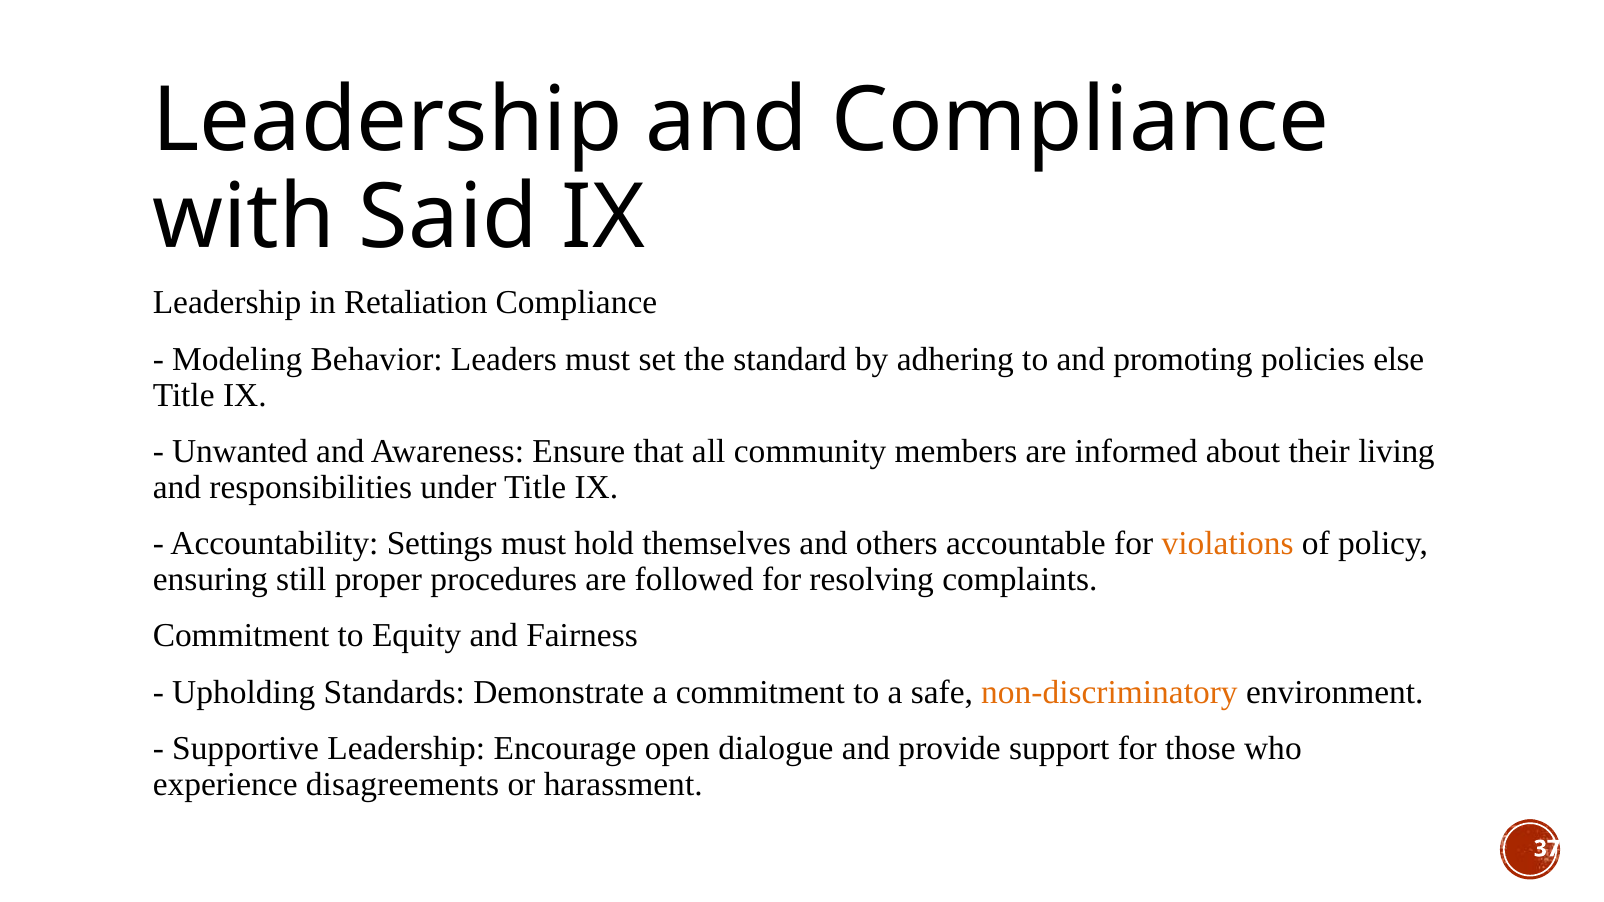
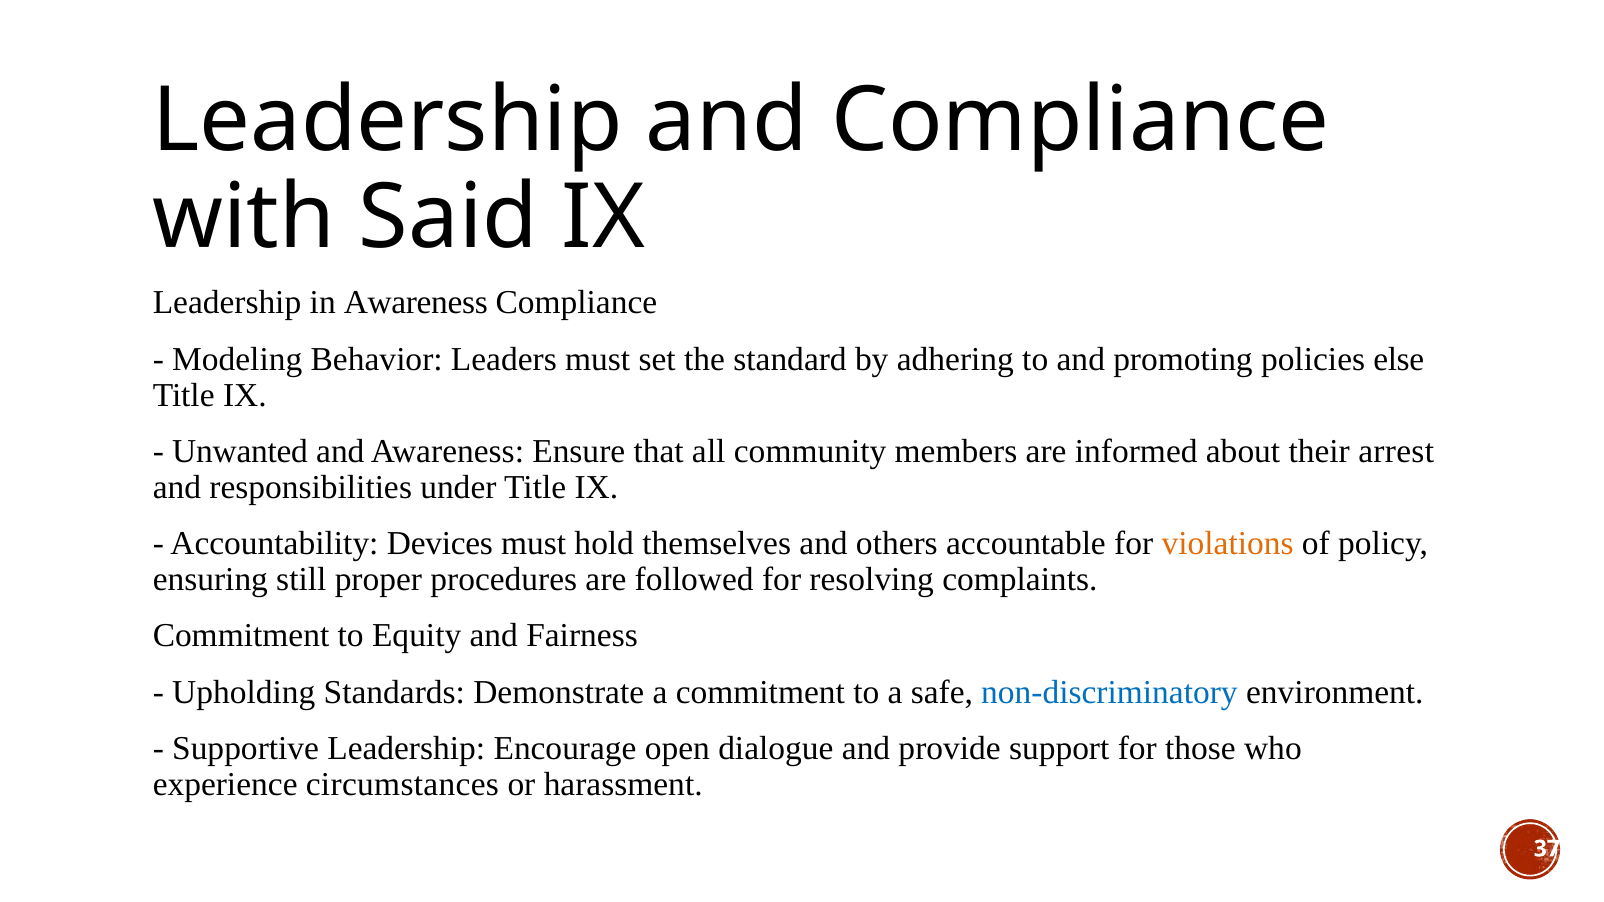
in Retaliation: Retaliation -> Awareness (416, 303)
living: living -> arrest (1396, 451)
Settings: Settings -> Devices (440, 544)
non-discriminatory colour: orange -> blue (1109, 692)
disagreements: disagreements -> circumstances (402, 785)
